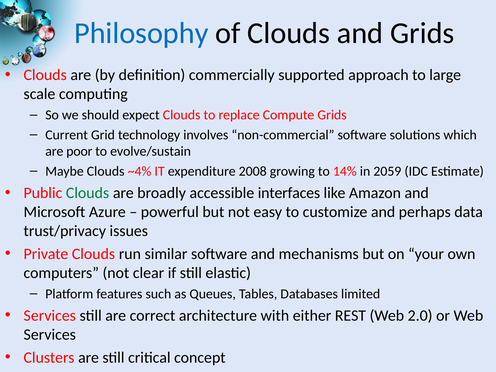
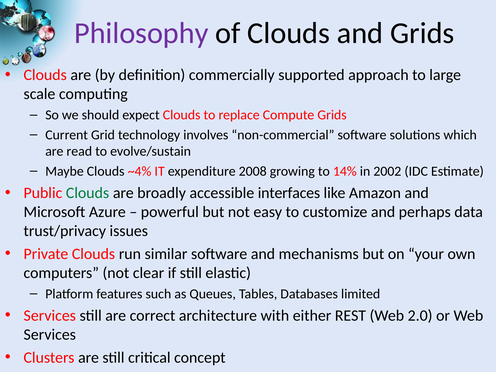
Philosophy colour: blue -> purple (141, 33)
poor: poor -> read (79, 151)
2059: 2059 -> 2002 (387, 171)
